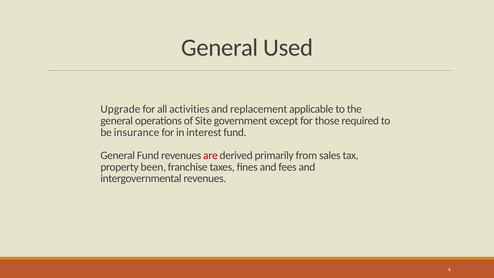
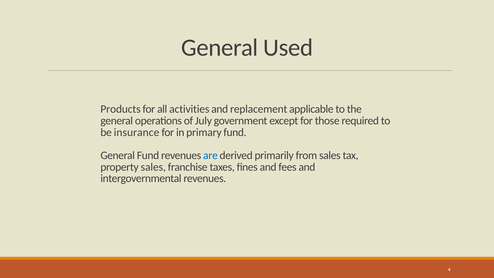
Upgrade: Upgrade -> Products (121, 109)
Site: Site -> July (203, 121)
interest: interest -> primary (204, 132)
are colour: red -> blue (210, 155)
property been: been -> sales (153, 167)
